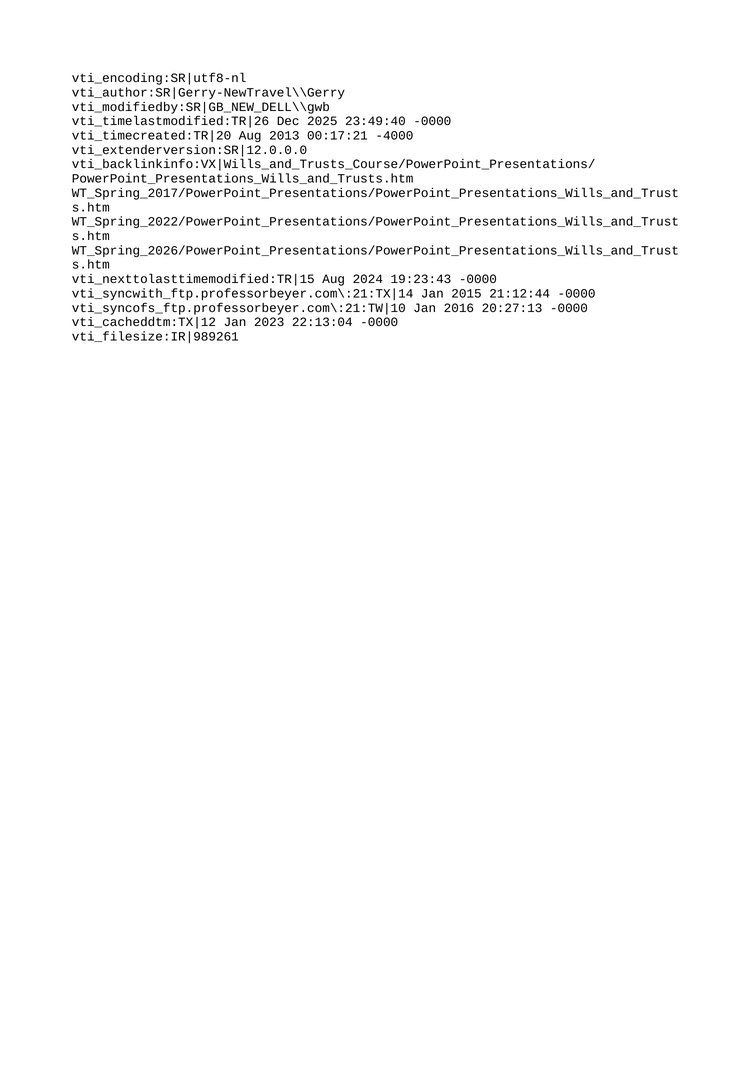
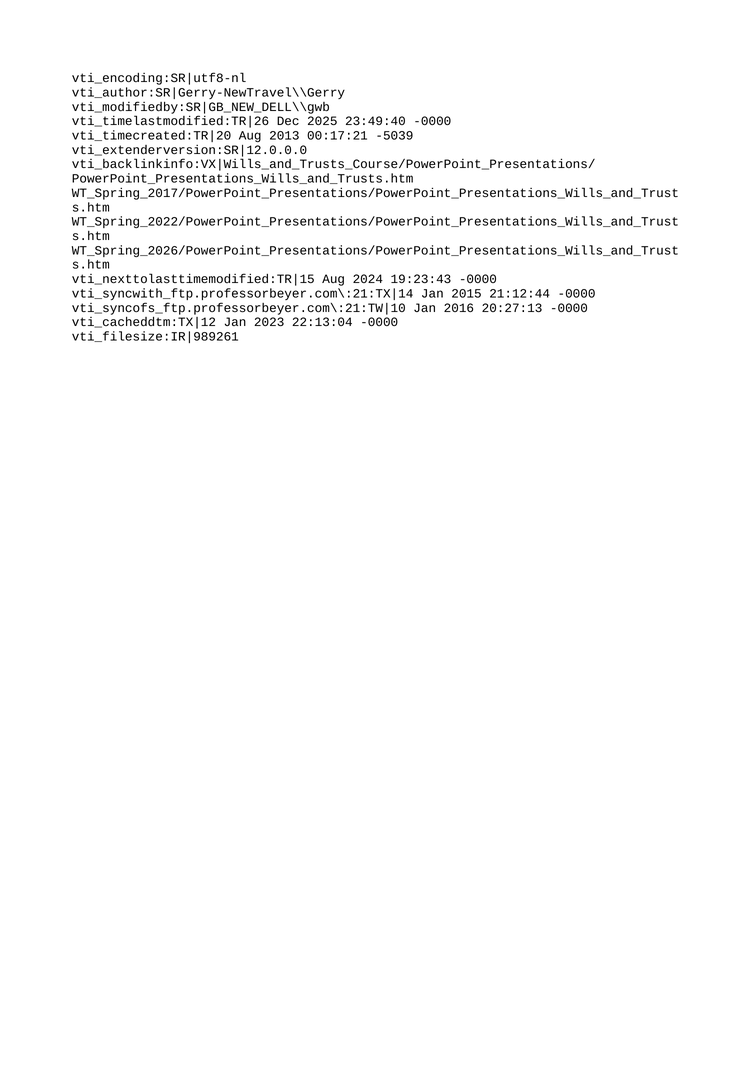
-4000: -4000 -> -5039 (394, 136)
